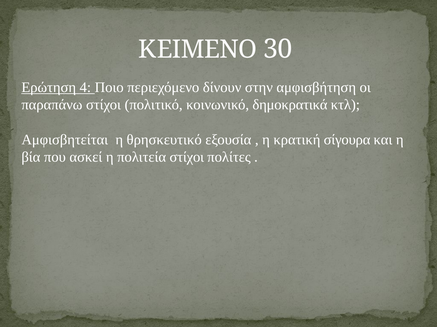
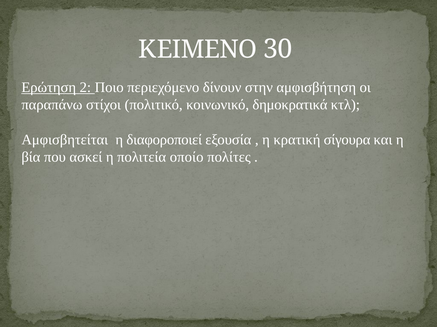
4: 4 -> 2 (85, 87)
θρησκευτικό: θρησκευτικό -> διαφοροποιεί (164, 140)
πολιτεία στίχοι: στίχοι -> οποίο (187, 157)
